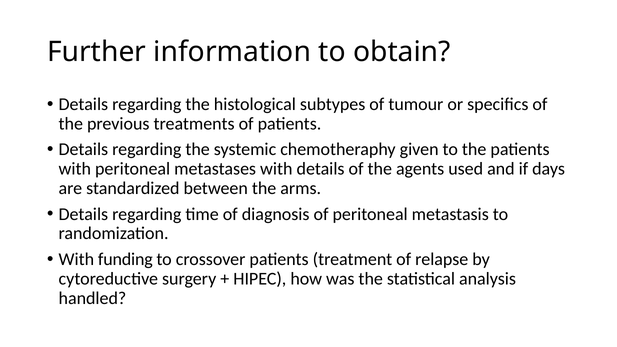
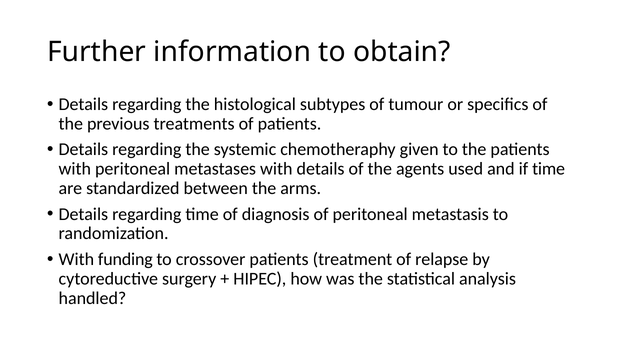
if days: days -> time (549, 169)
